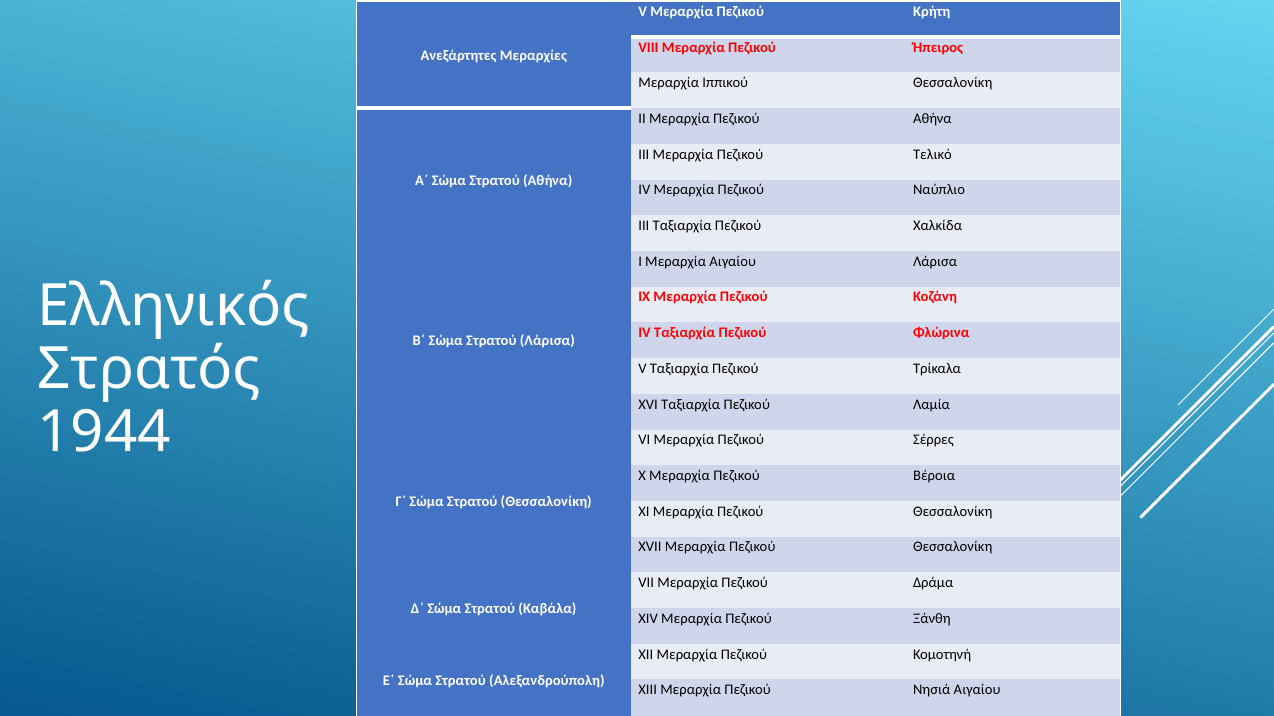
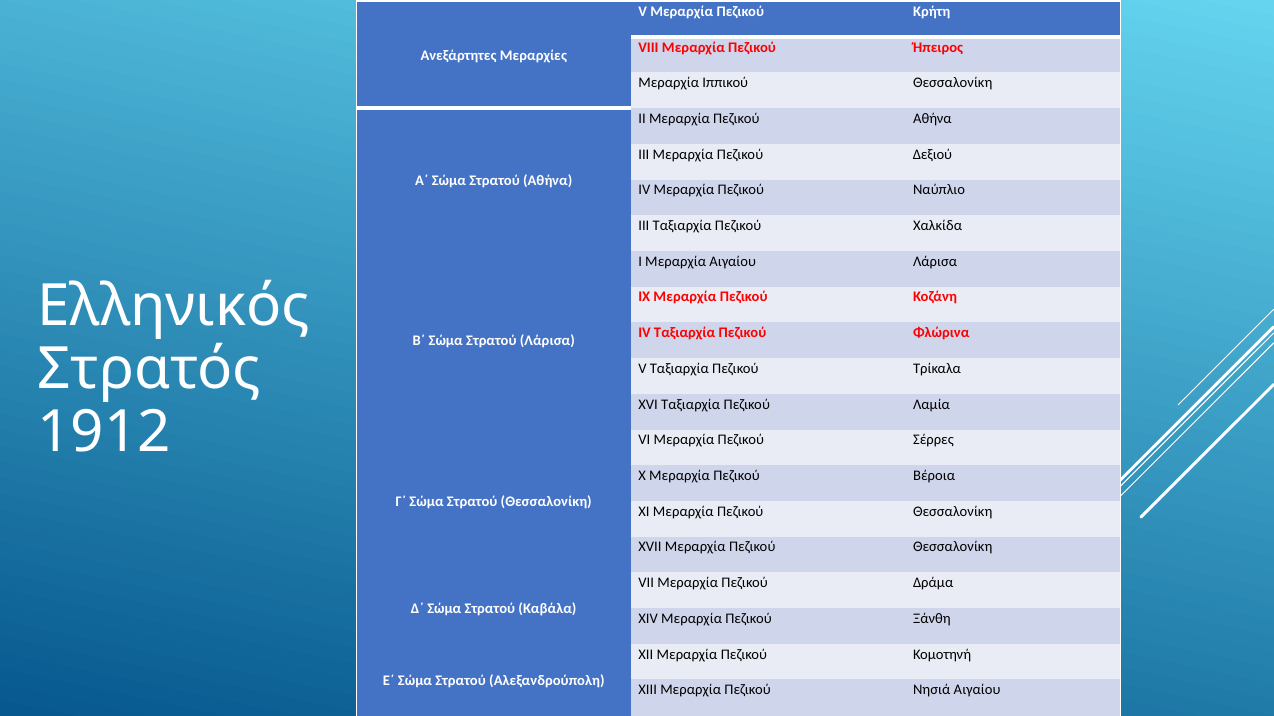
Τελικό: Τελικό -> Δεξιού (933, 154)
1944: 1944 -> 1912 (104, 432)
